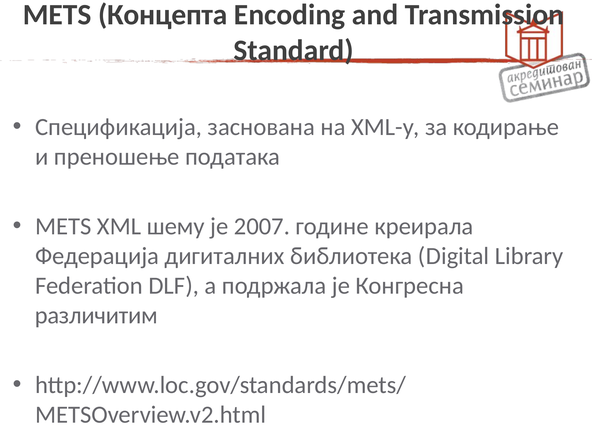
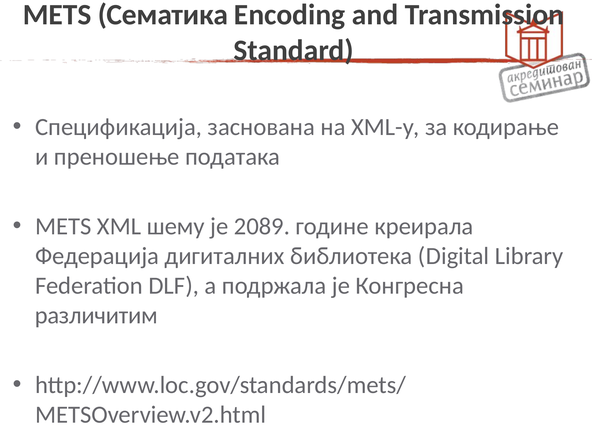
Концепта: Концепта -> Сематика (163, 15)
2007: 2007 -> 2089 (262, 226)
